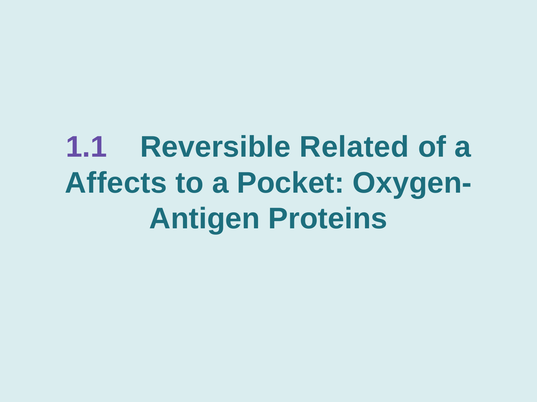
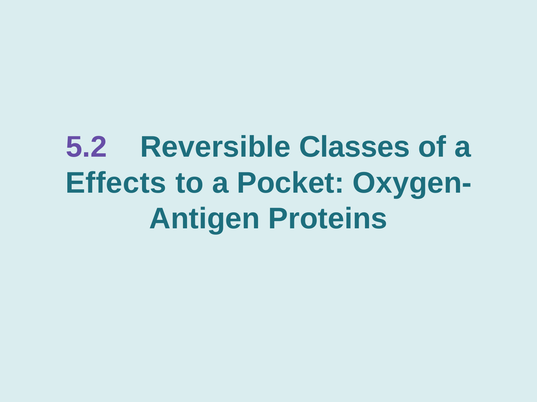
1.1: 1.1 -> 5.2 (86, 147)
Related: Related -> Classes (355, 147)
Affects: Affects -> Effects (116, 183)
